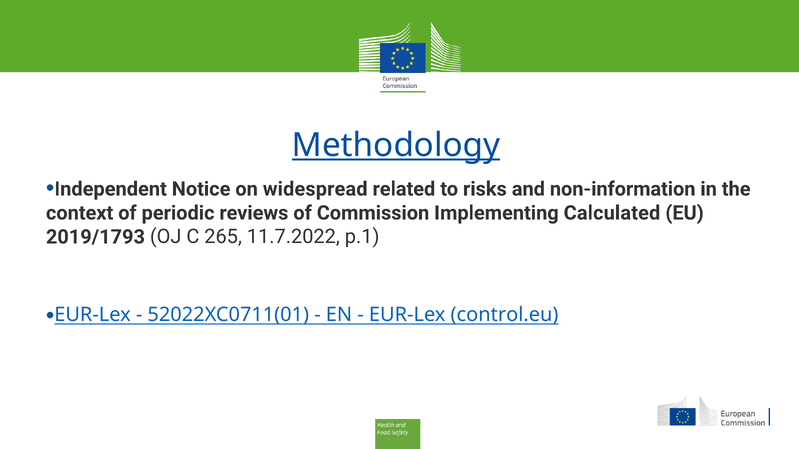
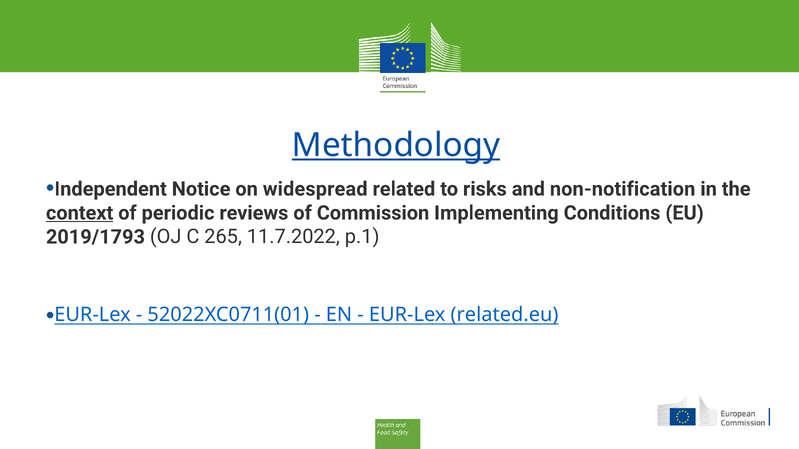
non-information: non-information -> non-notification (623, 189)
context underline: none -> present (80, 213)
Calculated: Calculated -> Conditions (612, 213)
control.eu: control.eu -> related.eu (505, 315)
